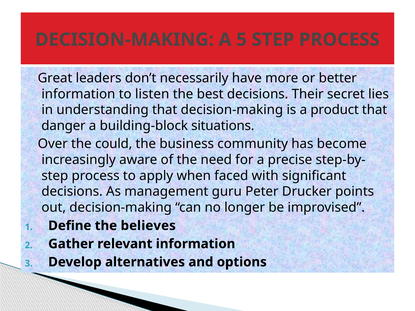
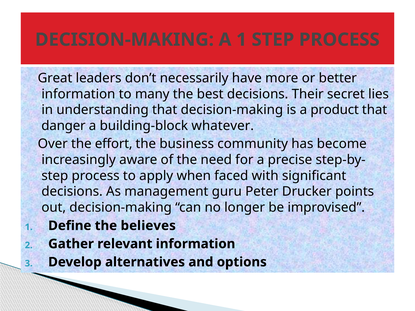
A 5: 5 -> 1 (241, 40)
listen: listen -> many (152, 94)
situations: situations -> whatever (223, 126)
could: could -> effort (114, 144)
